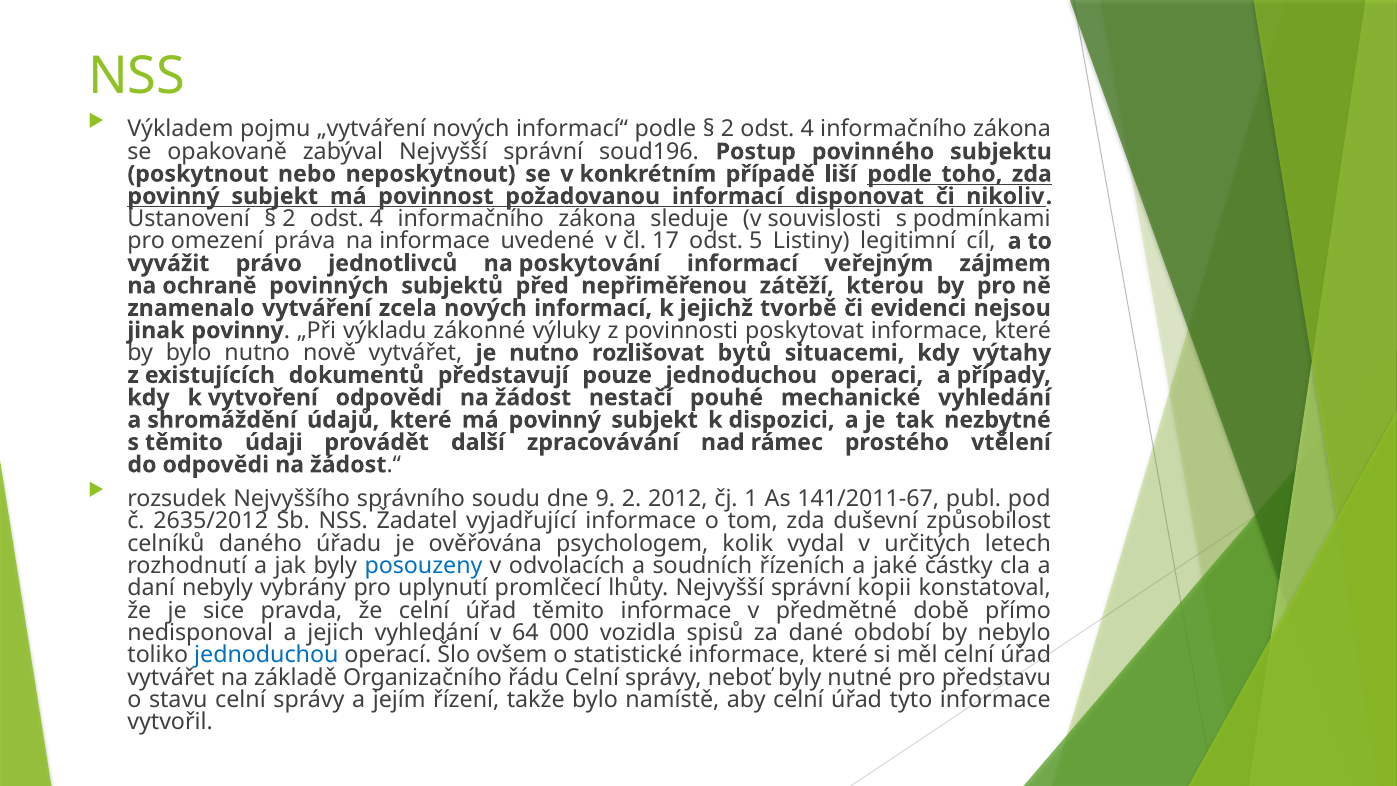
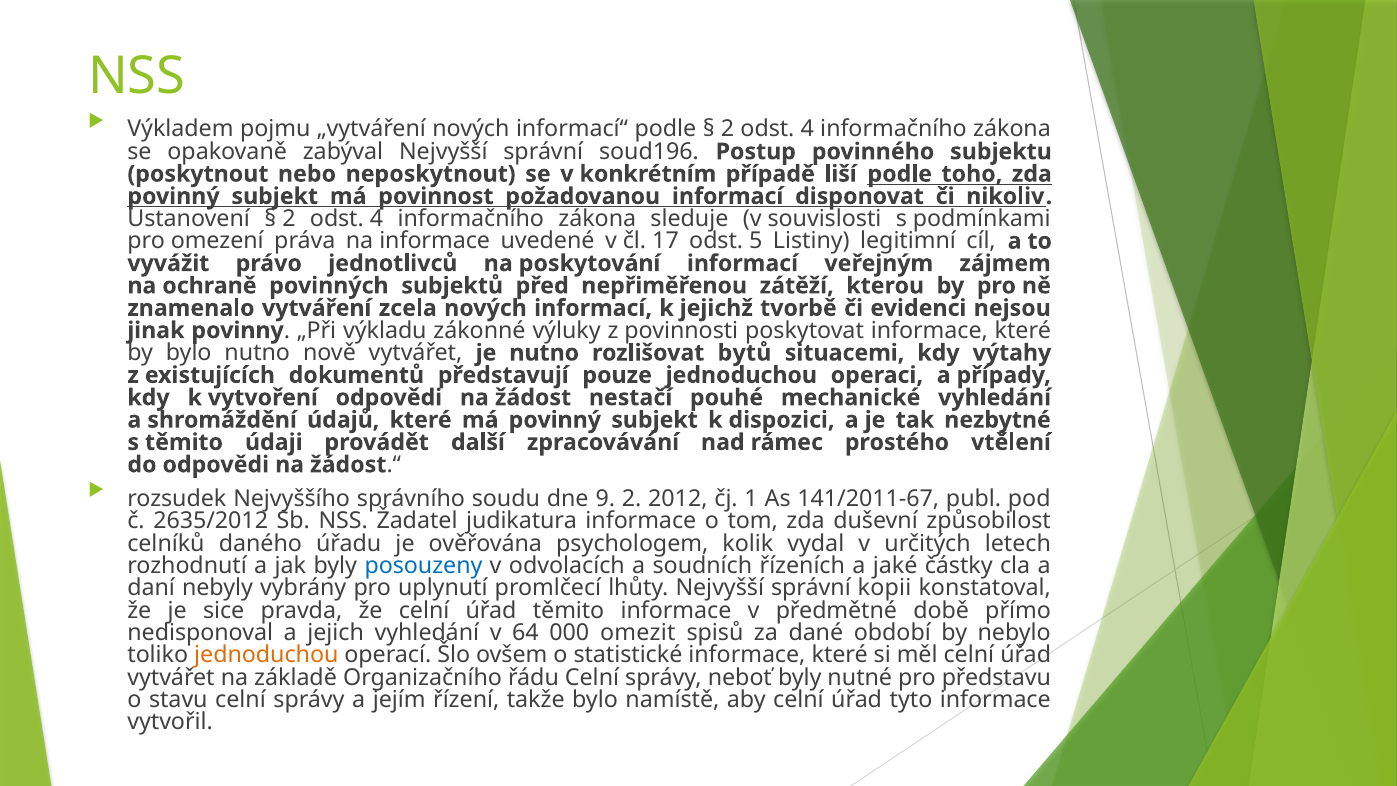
vyjadřující: vyjadřující -> judikatura (522, 521)
vozidla: vozidla -> omezit (638, 633)
jednoduchou colour: blue -> orange (266, 655)
